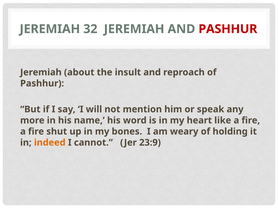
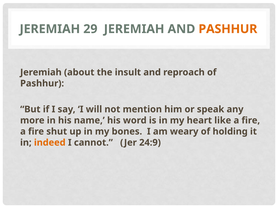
32: 32 -> 29 (90, 29)
PASHHUR colour: red -> orange (228, 29)
23:9: 23:9 -> 24:9 (150, 143)
